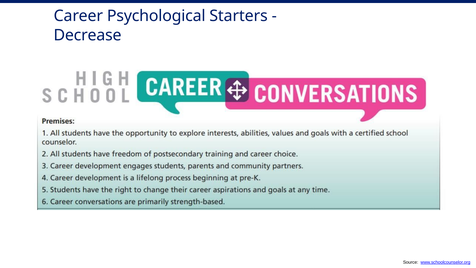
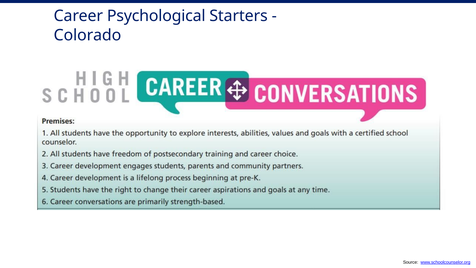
Decrease: Decrease -> Colorado (87, 35)
